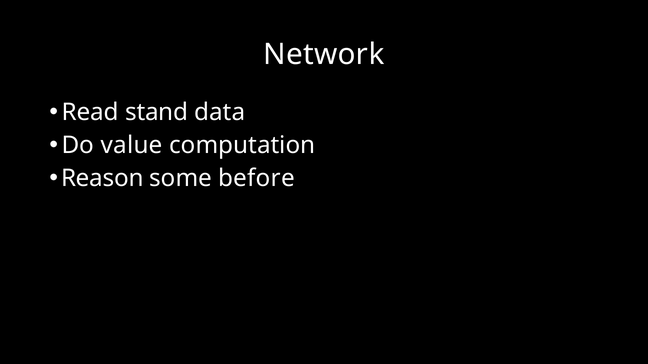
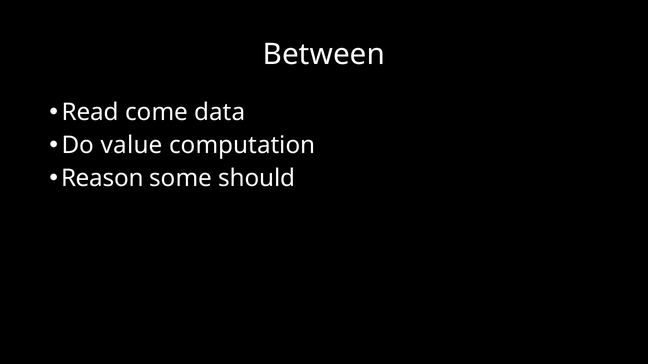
Network: Network -> Between (324, 54)
stand: stand -> come (157, 112)
before: before -> should (257, 178)
